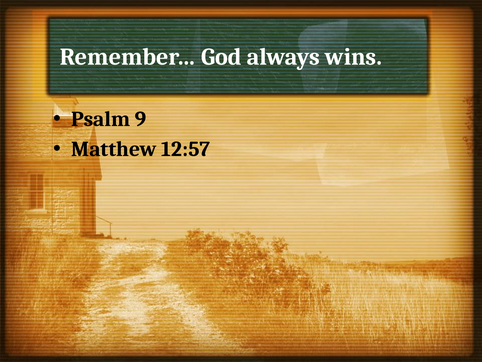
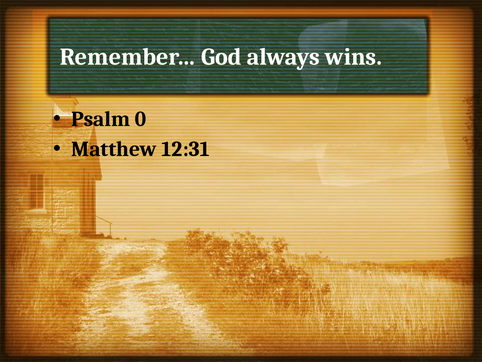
9: 9 -> 0 (140, 119)
12:57: 12:57 -> 12:31 (186, 149)
